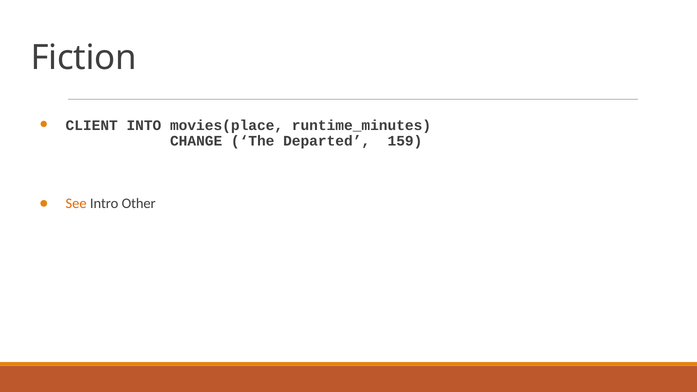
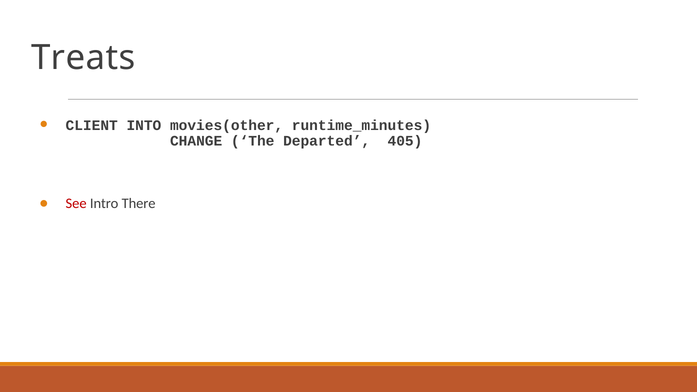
Fiction: Fiction -> Treats (83, 58)
movies(place: movies(place -> movies(other (227, 125)
159: 159 -> 405 (405, 141)
See colour: orange -> red (76, 203)
Other: Other -> There (139, 203)
